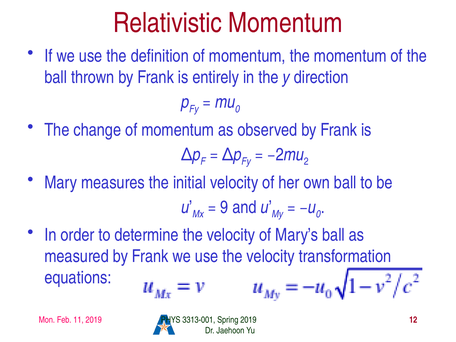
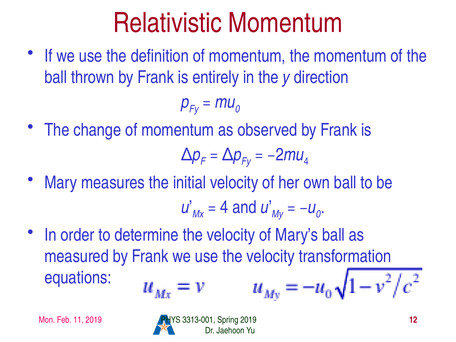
2: 2 -> 4 (306, 162)
9: 9 -> 4 (224, 207)
